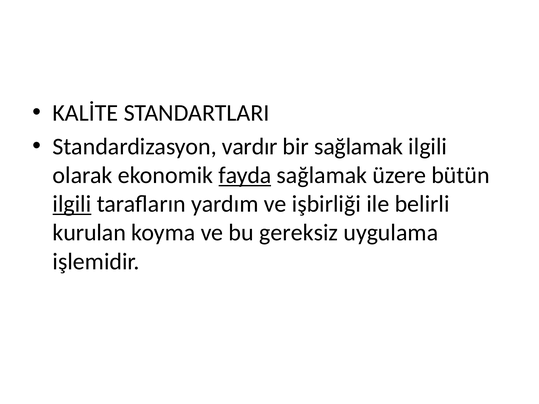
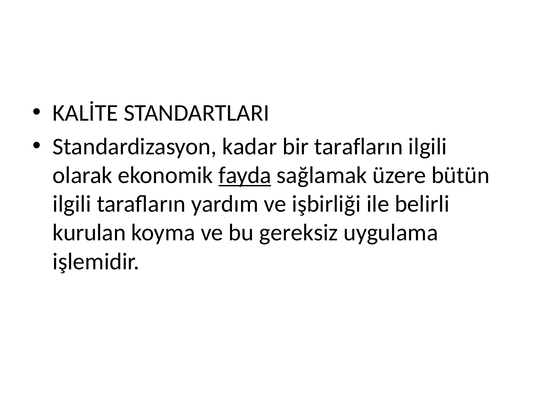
vardır: vardır -> kadar (250, 147)
bir sağlamak: sağlamak -> tarafların (359, 147)
ilgili underline: present -> none (72, 204)
